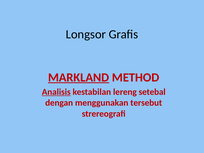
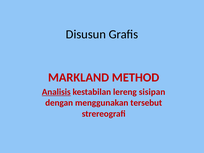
Longsor: Longsor -> Disusun (86, 34)
MARKLAND underline: present -> none (79, 77)
setebal: setebal -> sisipan (152, 92)
